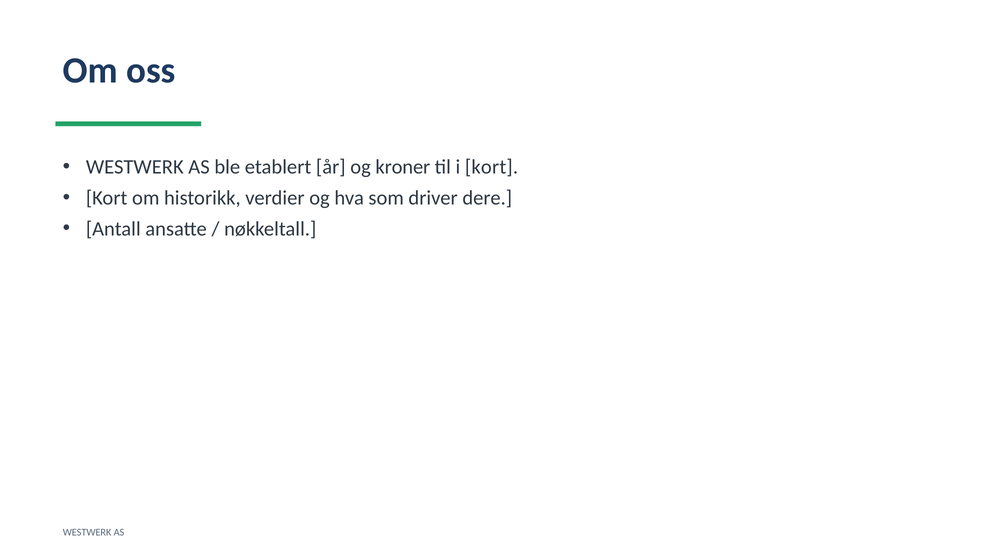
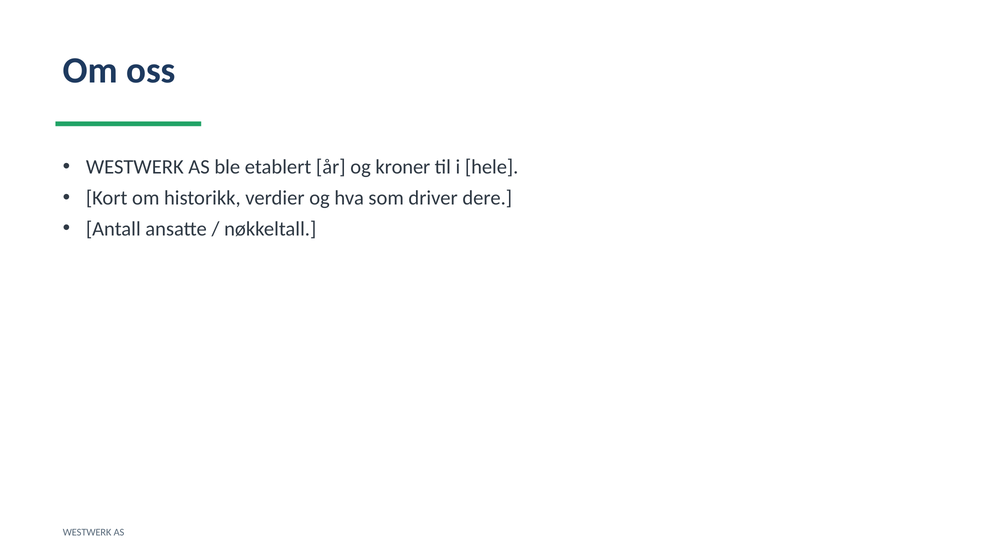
i kort: kort -> hele (492, 167)
